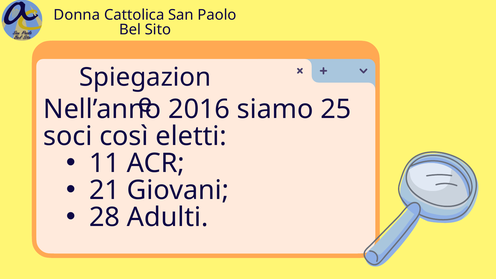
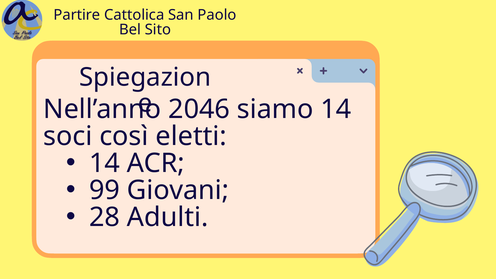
Donna: Donna -> Partire (77, 15)
2016: 2016 -> 2046 (199, 109)
siamo 25: 25 -> 14 (336, 109)
11: 11 -> 14 (105, 163)
21: 21 -> 99 (105, 190)
